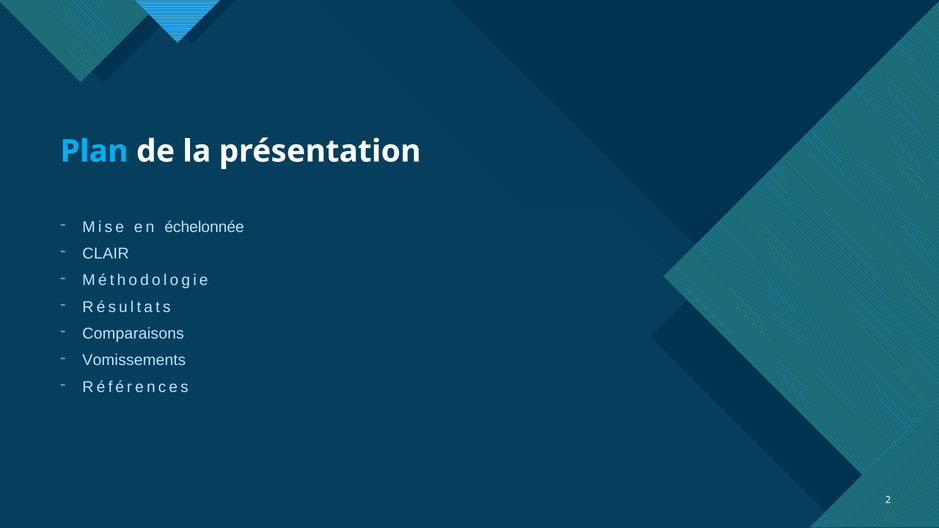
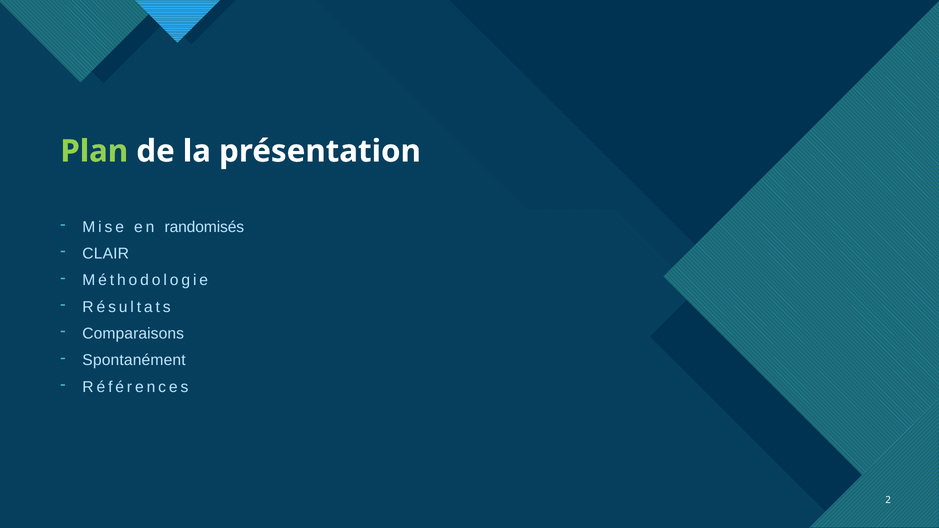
Plan colour: light blue -> light green (94, 151)
échelonnée: échelonnée -> randomisés (204, 227)
Vomissements: Vomissements -> Spontanément (134, 360)
